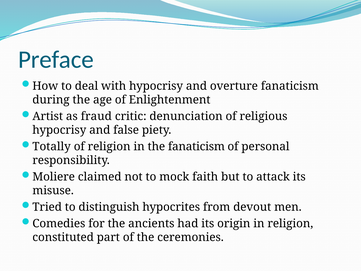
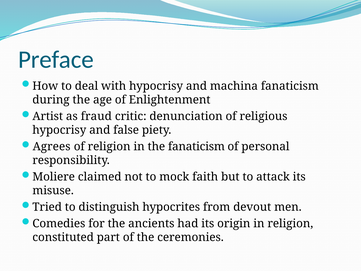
overture: overture -> machina (234, 86)
Totally: Totally -> Agrees (52, 146)
